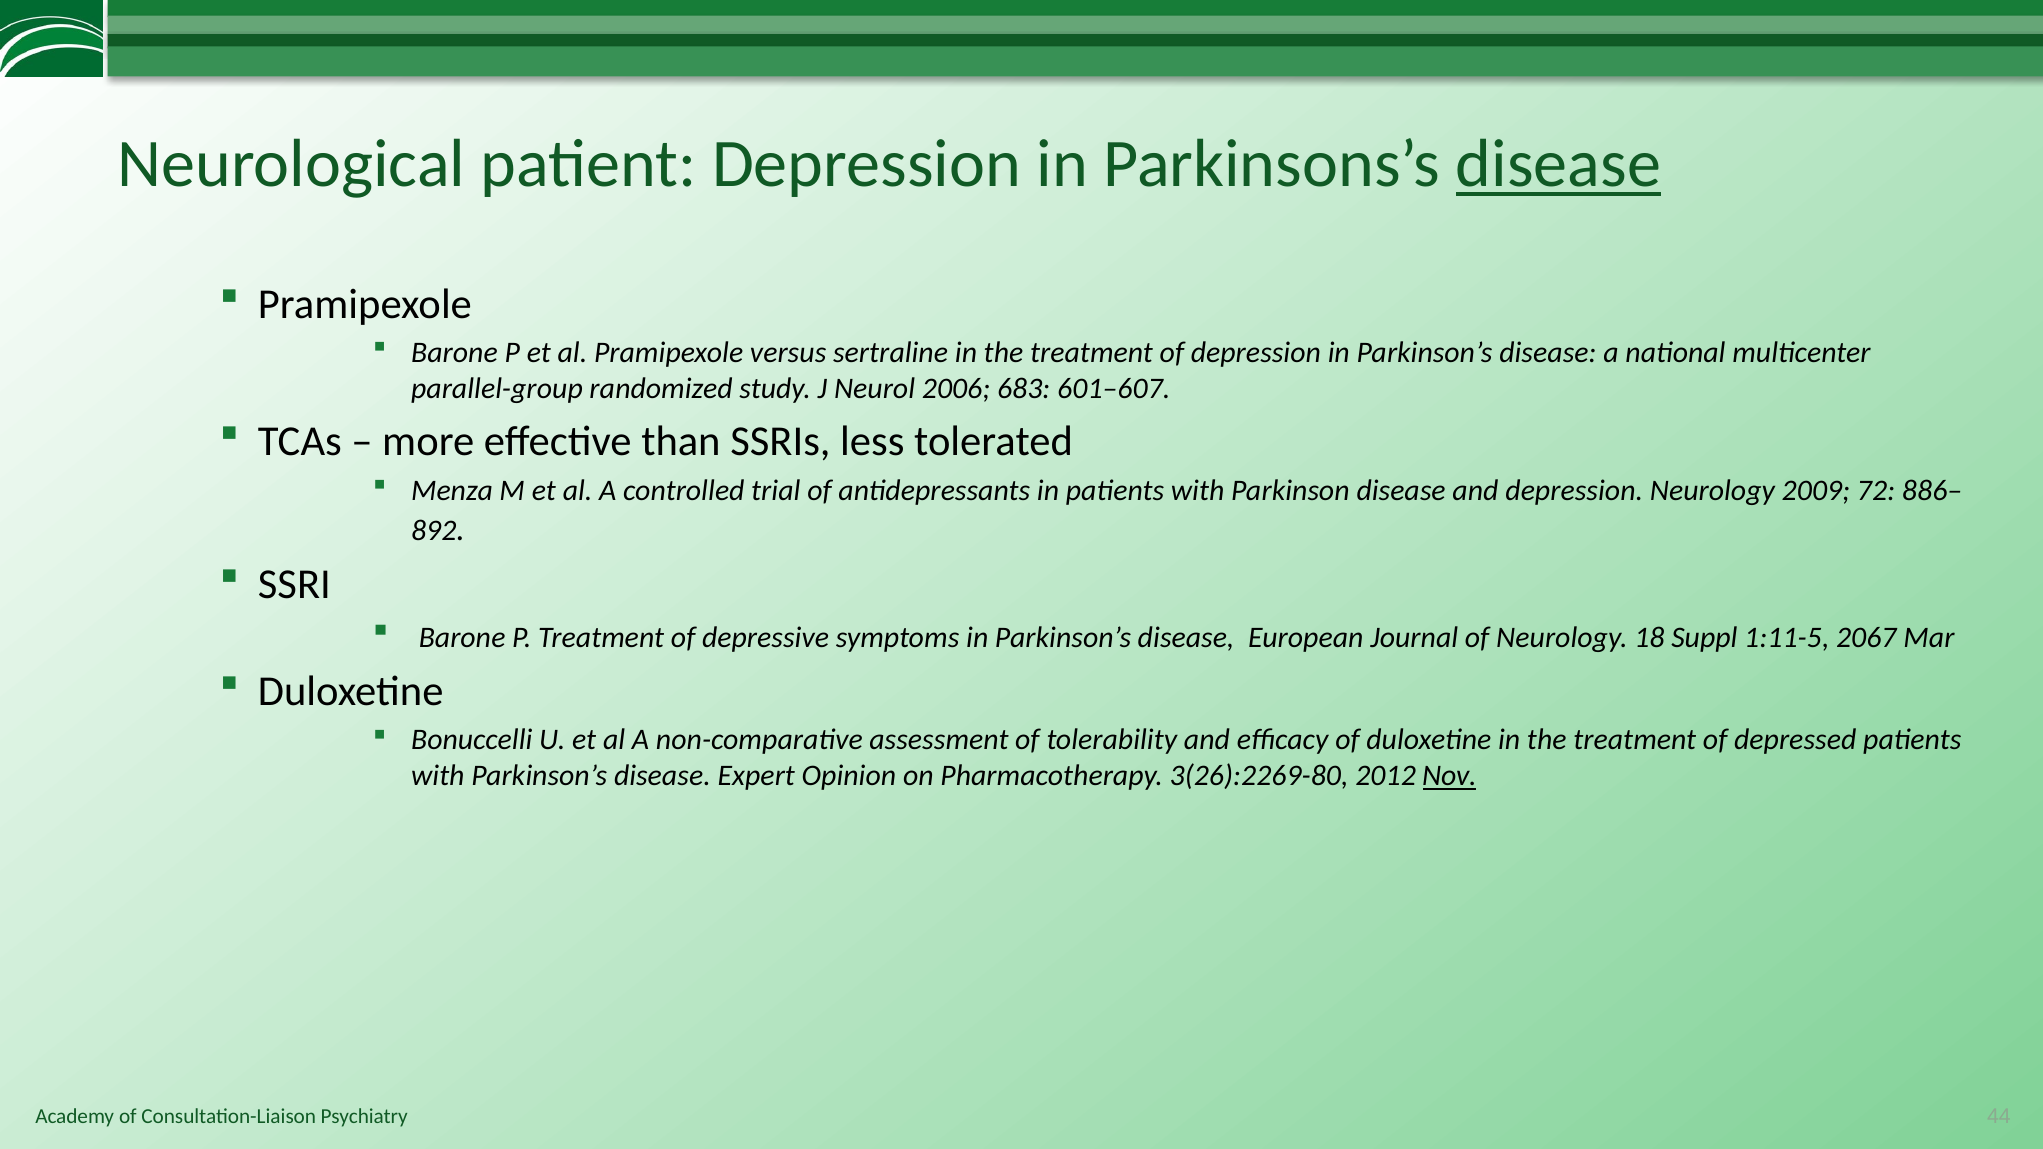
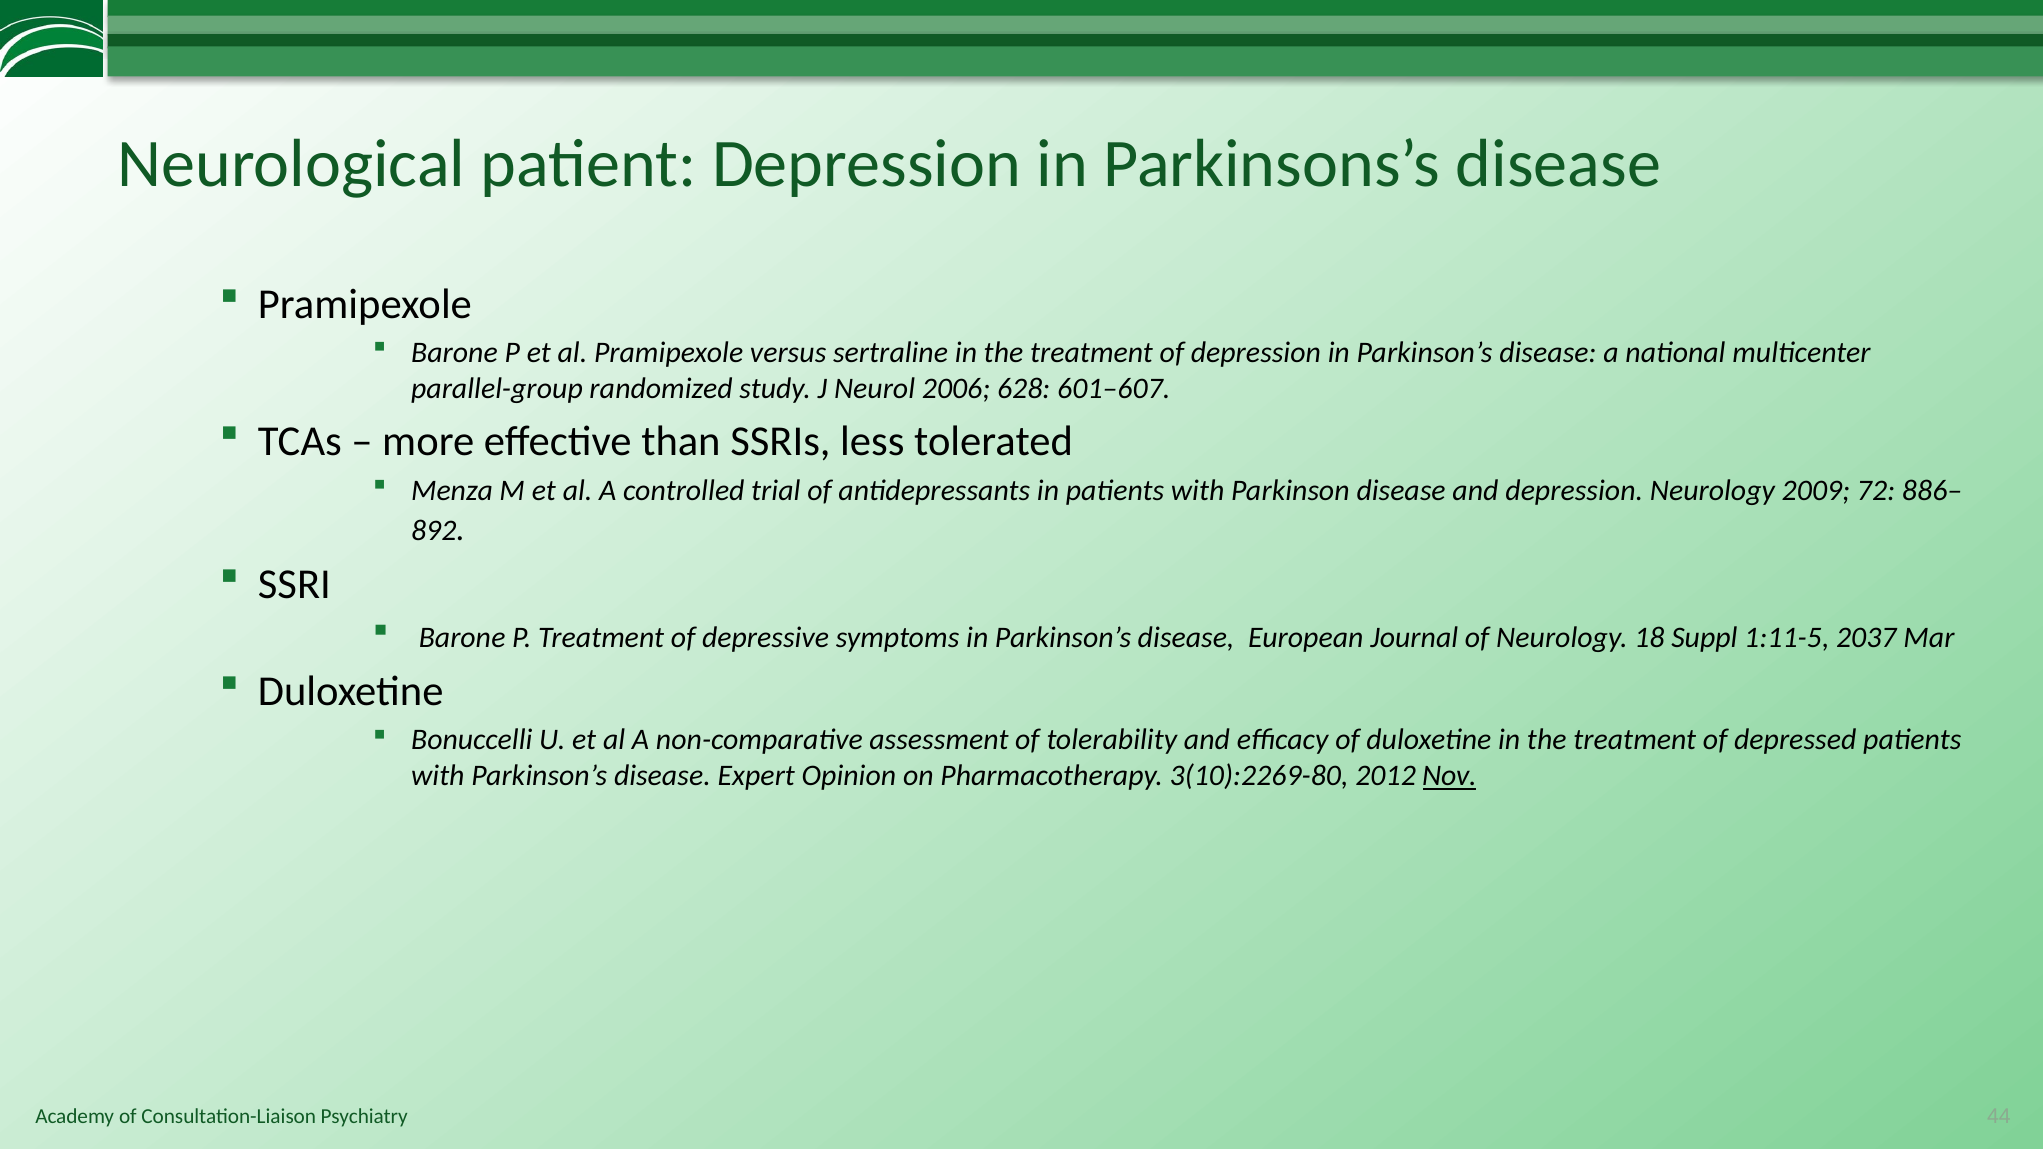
disease underline: present -> none (1558, 164)
683: 683 -> 628 (1024, 389)
2067: 2067 -> 2037 (1866, 638)
3(26):2269-80: 3(26):2269-80 -> 3(10):2269-80 (1259, 776)
